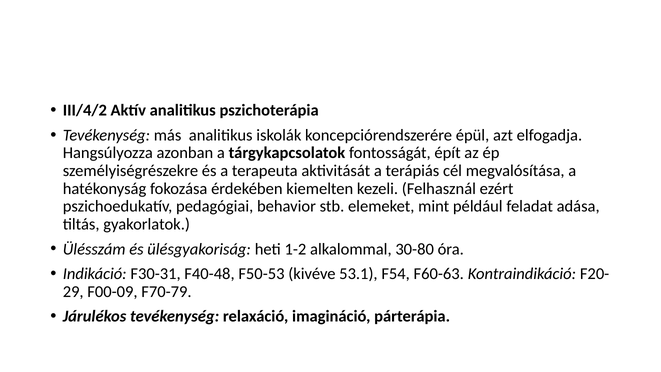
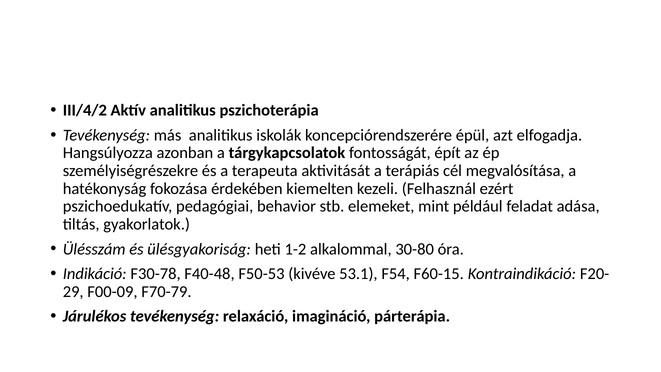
F30-31: F30-31 -> F30-78 (156, 274)
F60-63: F60-63 -> F60-15 (439, 274)
